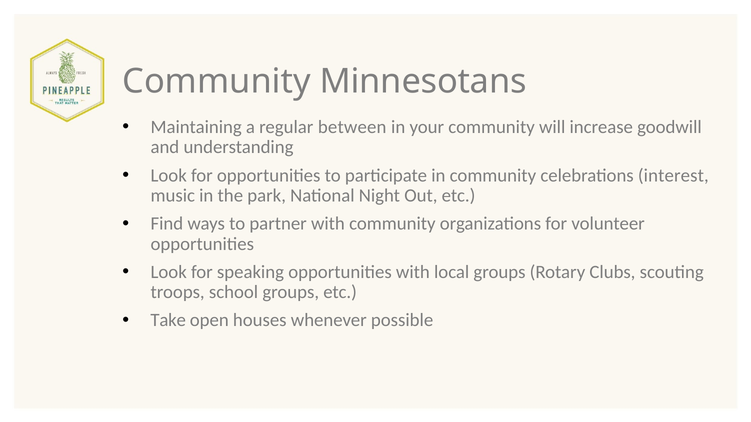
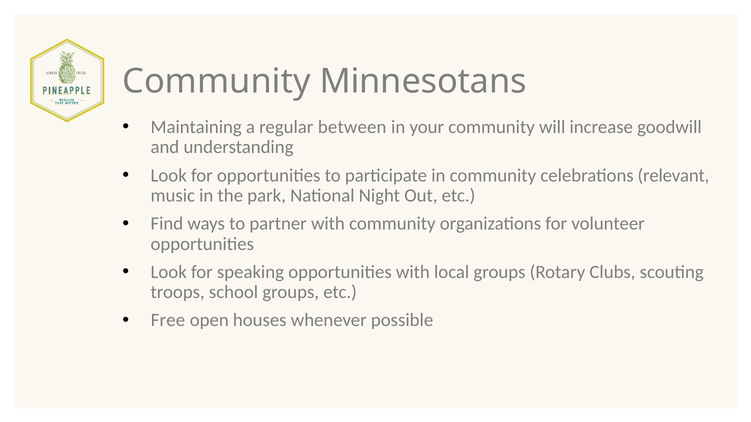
interest: interest -> relevant (673, 176)
Take: Take -> Free (168, 321)
